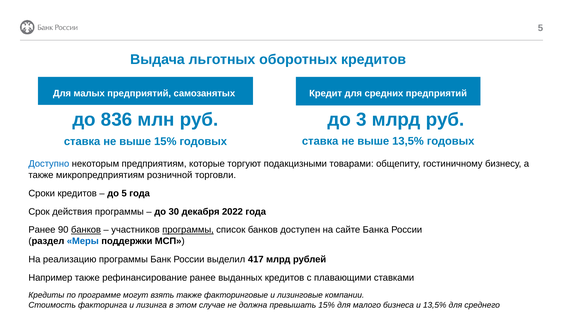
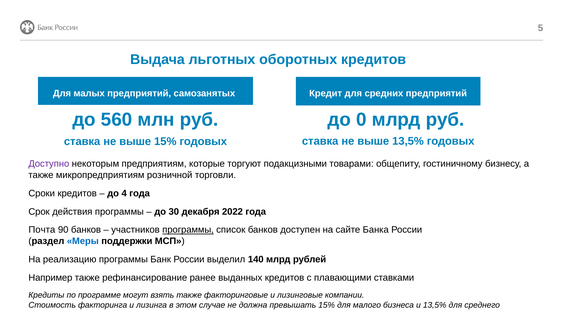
836: 836 -> 560 (117, 119)
3: 3 -> 0 (361, 119)
Доступно colour: blue -> purple (49, 164)
до 5: 5 -> 4 (124, 193)
Ранее: Ранее -> Почта (42, 230)
банков underline: present -> none (86, 230)
417: 417 -> 140 (256, 259)
